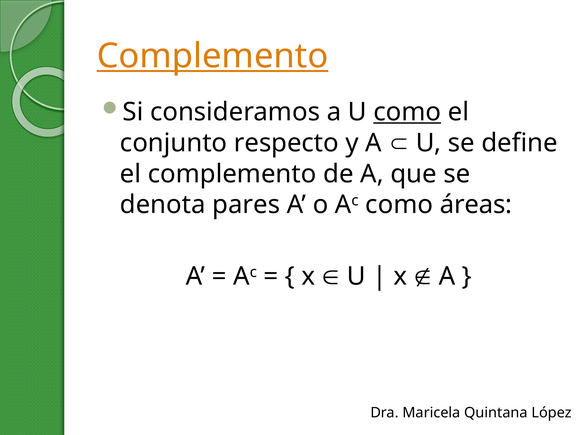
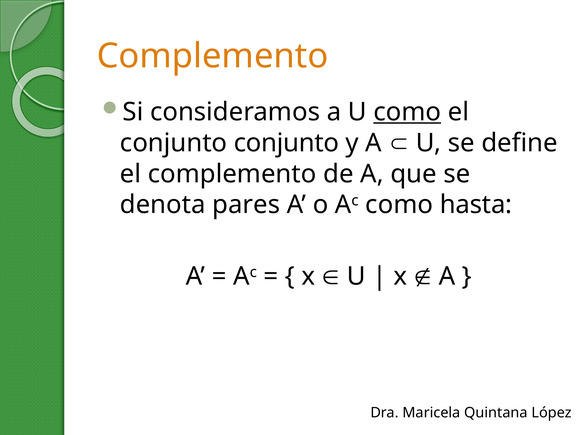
Complemento underline: present -> none (213, 56)
conjunto respecto: respecto -> conjunto (286, 143)
áreas: áreas -> hasta (476, 205)
